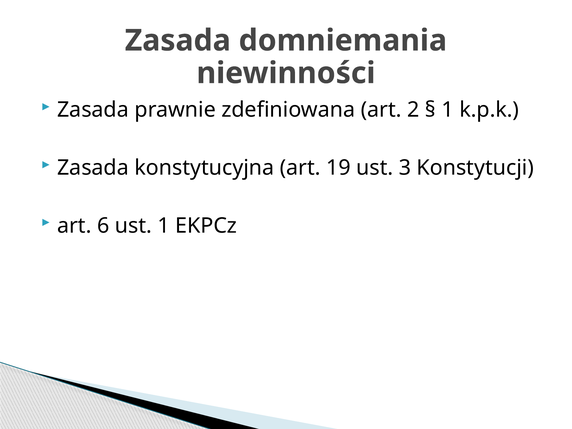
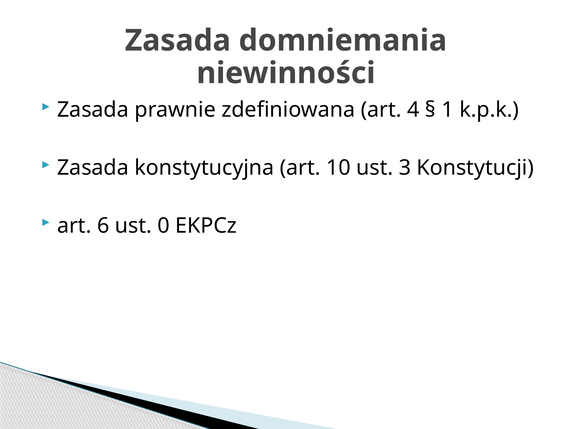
2: 2 -> 4 (413, 110)
19: 19 -> 10 (338, 168)
ust 1: 1 -> 0 (164, 226)
